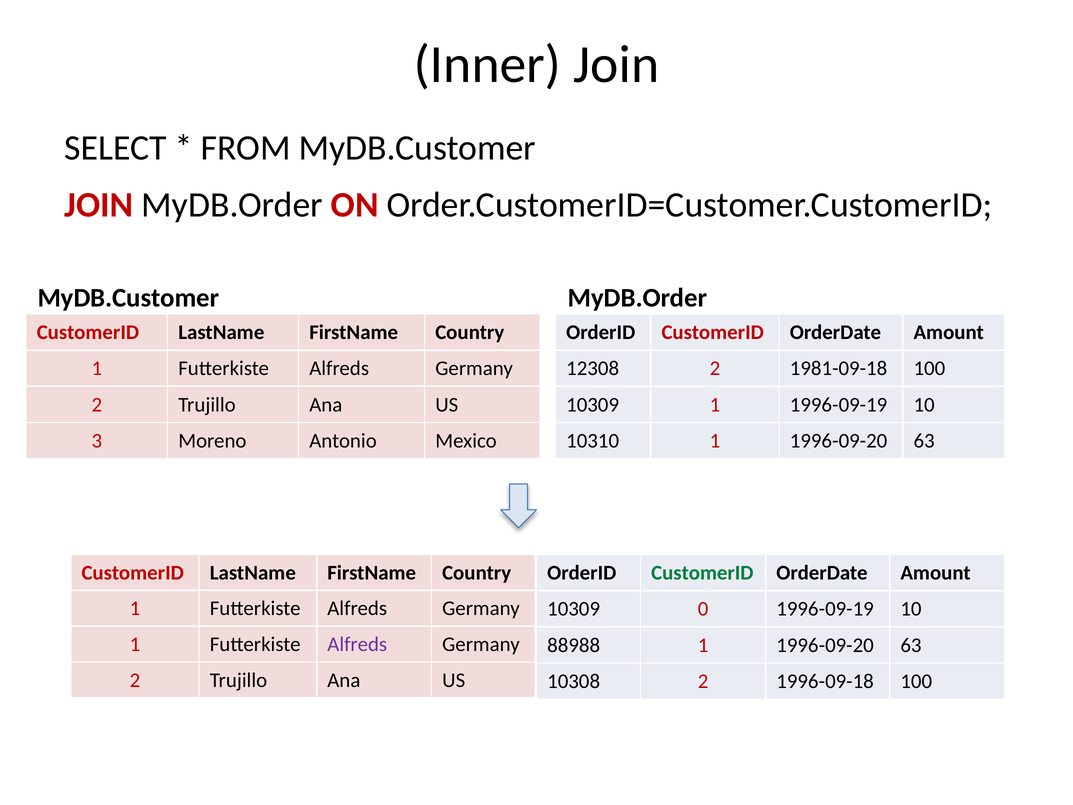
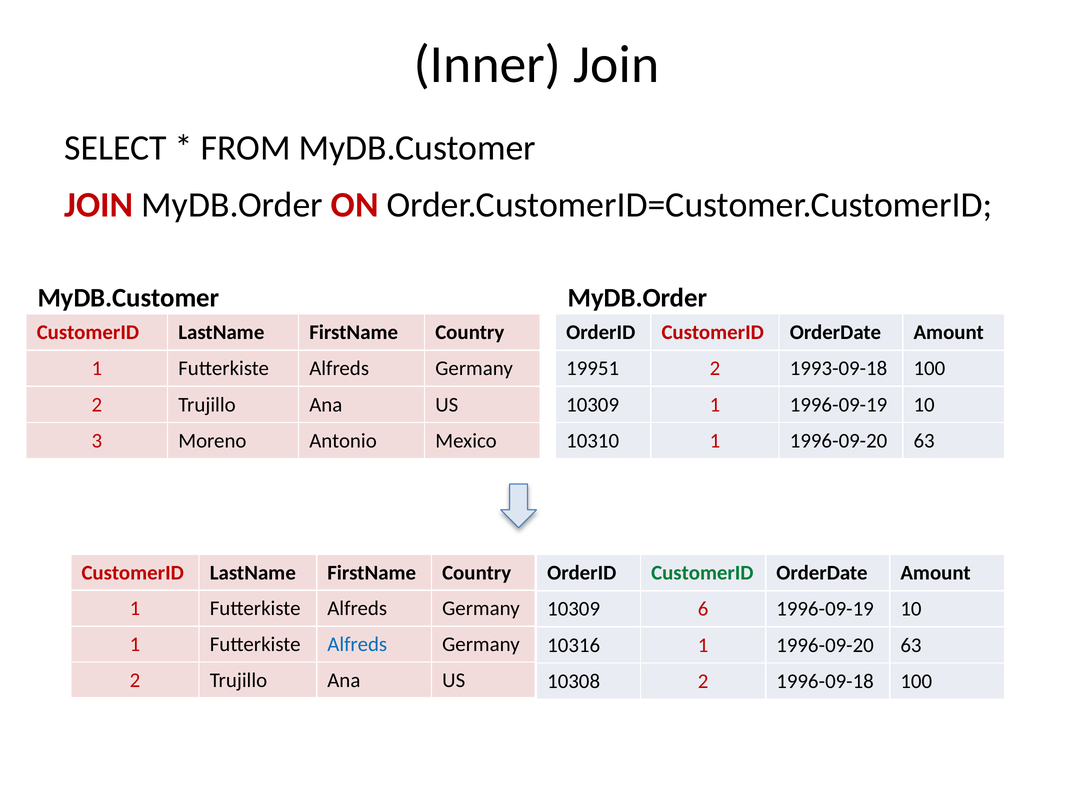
12308: 12308 -> 19951 (593, 368)
1981-09-18: 1981-09-18 -> 1993-09-18 (839, 368)
0: 0 -> 6 (703, 609)
Alfreds colour: purple -> blue (357, 644)
88988: 88988 -> 10316 (574, 645)
